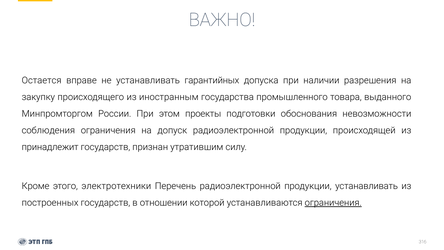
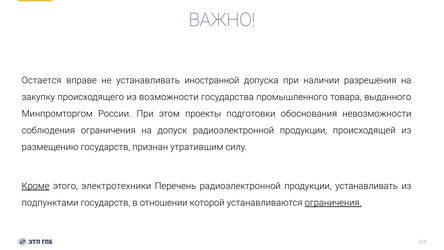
гарантийных: гарантийных -> иностранной (212, 80)
иностранным: иностранным -> возможности (169, 97)
принадлежит: принадлежит -> размещению (50, 147)
Кроме underline: none -> present (36, 186)
построенных: построенных -> подпунктами (50, 203)
